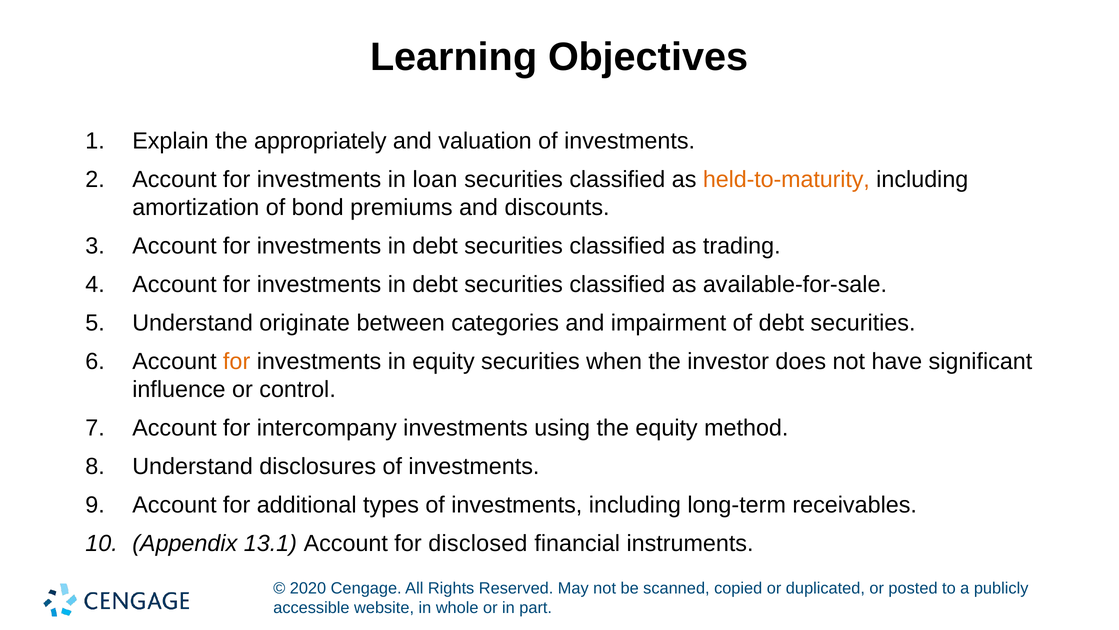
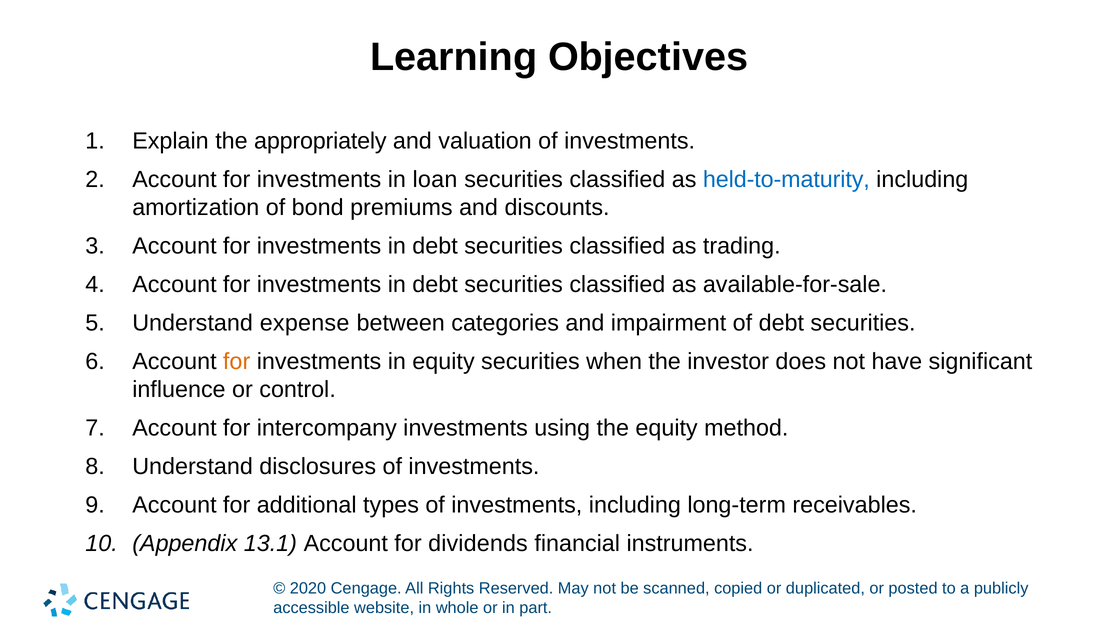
held-to-maturity colour: orange -> blue (786, 179)
originate: originate -> expense (305, 323)
disclosed: disclosed -> dividends (478, 543)
